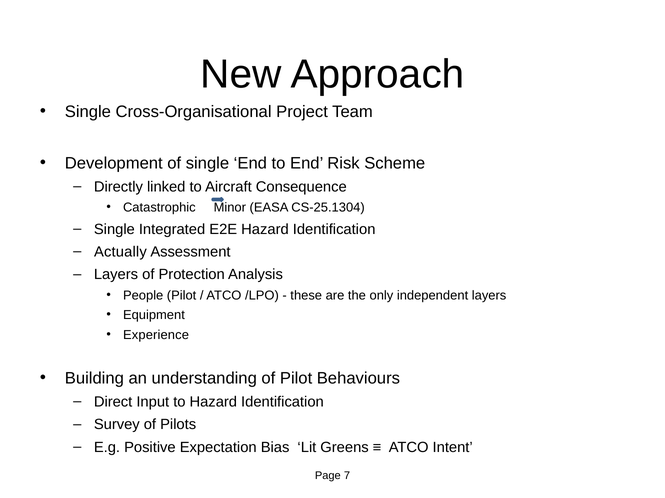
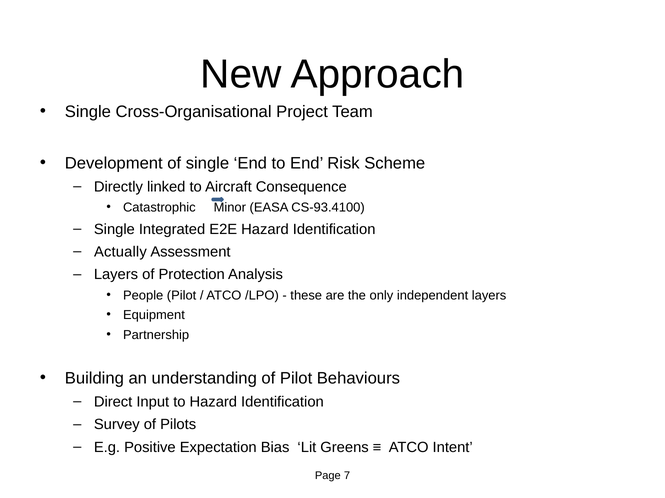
CS-25.1304: CS-25.1304 -> CS-93.4100 (328, 208)
Experience: Experience -> Partnership (156, 335)
